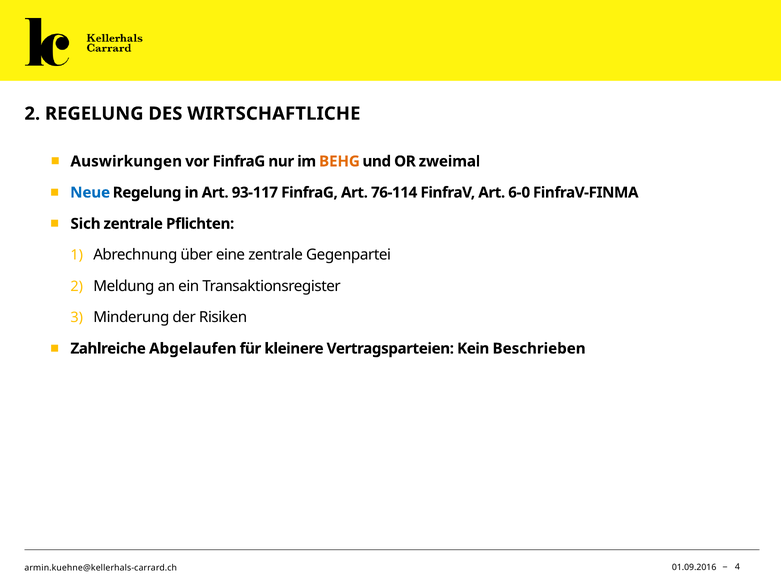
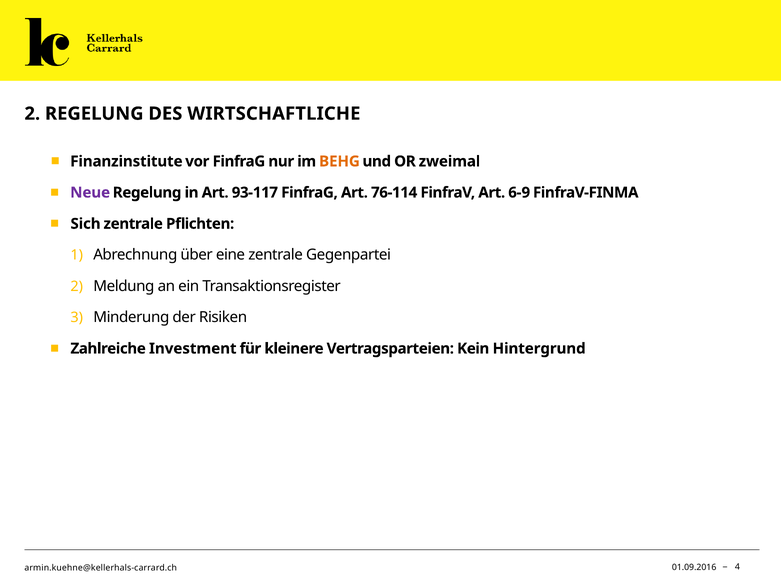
Auswirkungen: Auswirkungen -> Finanzinstitute (126, 162)
Neue colour: blue -> purple (90, 193)
6-0: 6-0 -> 6-9 (519, 193)
Abgelaufen: Abgelaufen -> Investment (193, 349)
Beschrieben: Beschrieben -> Hintergrund (539, 349)
